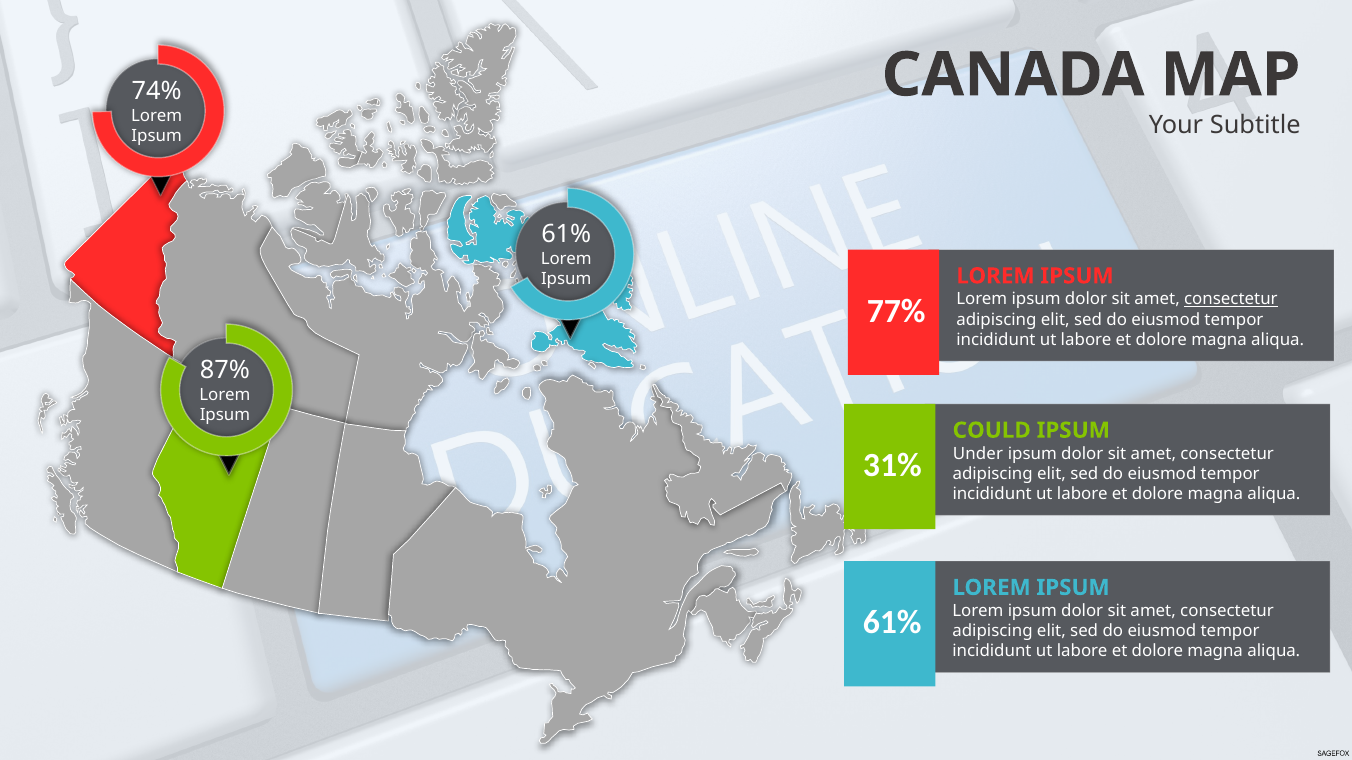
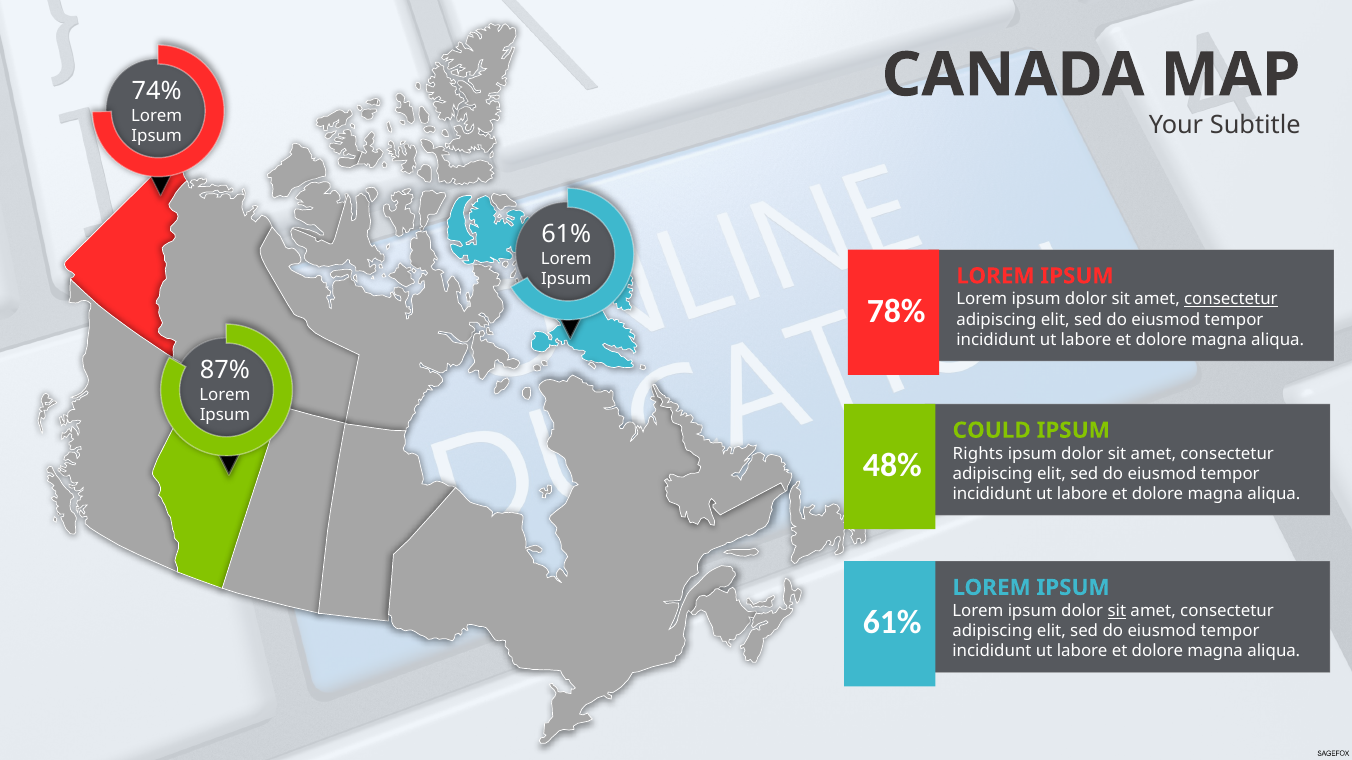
77%: 77% -> 78% (896, 311)
Under: Under -> Rights (978, 454)
31%: 31% -> 48% (892, 466)
sit underline: none -> present (1117, 611)
